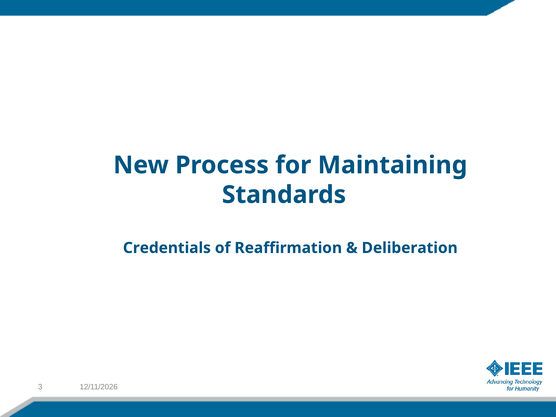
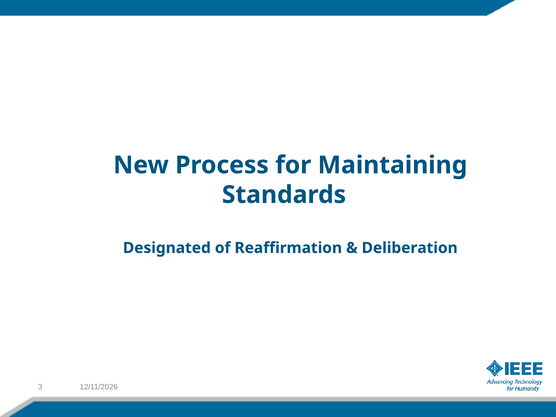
Credentials: Credentials -> Designated (167, 248)
